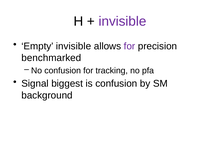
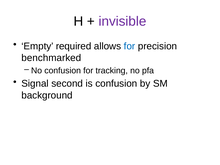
Empty invisible: invisible -> required (74, 46)
for colour: purple -> blue (130, 46)
biggest: biggest -> second (67, 84)
